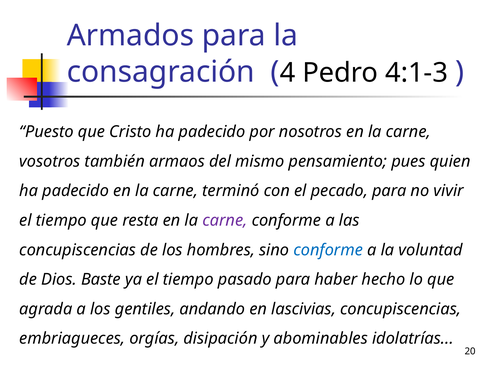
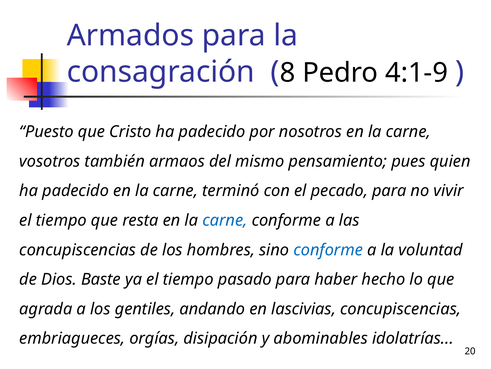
4: 4 -> 8 (288, 73)
4:1-3: 4:1-3 -> 4:1-9 (417, 73)
carne colour: purple -> blue (225, 220)
